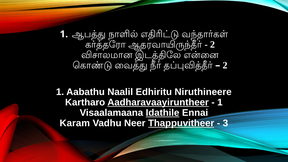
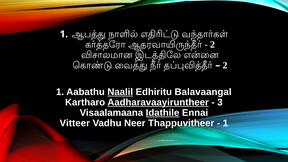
Naalil underline: none -> present (120, 92)
Niruthineere: Niruthineere -> Balavaangal (203, 92)
1: 1 -> 3 (220, 102)
Karam: Karam -> Vitteer (75, 123)
Thappuvitheer underline: present -> none (181, 123)
3: 3 -> 1 (225, 123)
